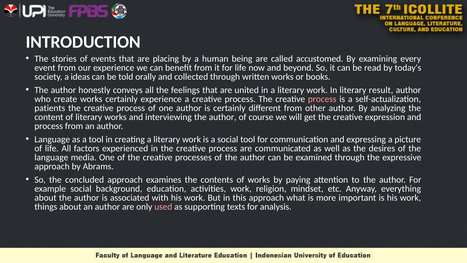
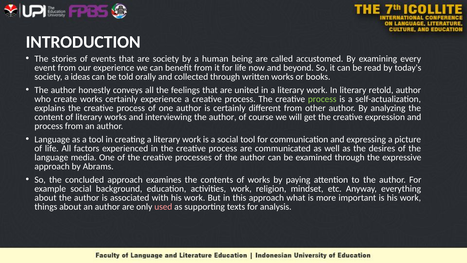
are placing: placing -> society (166, 59)
result: result -> retold (381, 90)
process colour: pink -> light green (322, 99)
patients: patients -> explains (50, 108)
